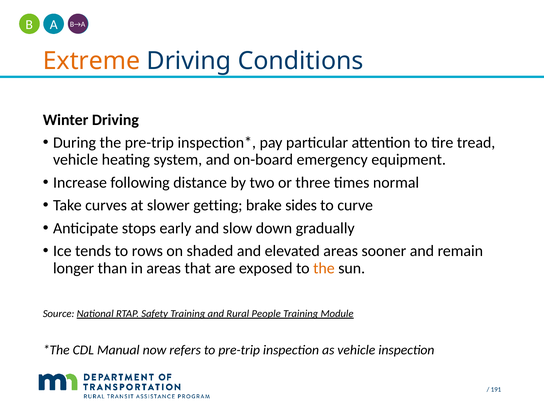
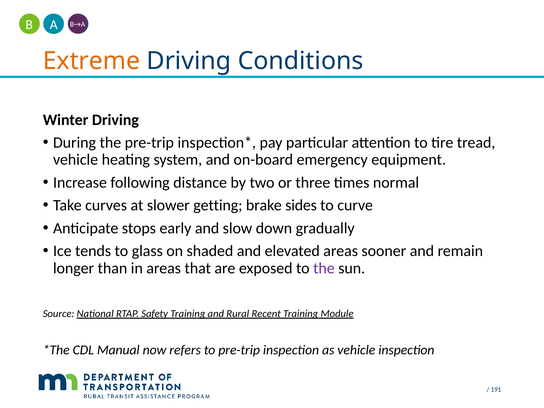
rows: rows -> glass (147, 251)
the colour: orange -> purple (324, 268)
People: People -> Recent (266, 314)
